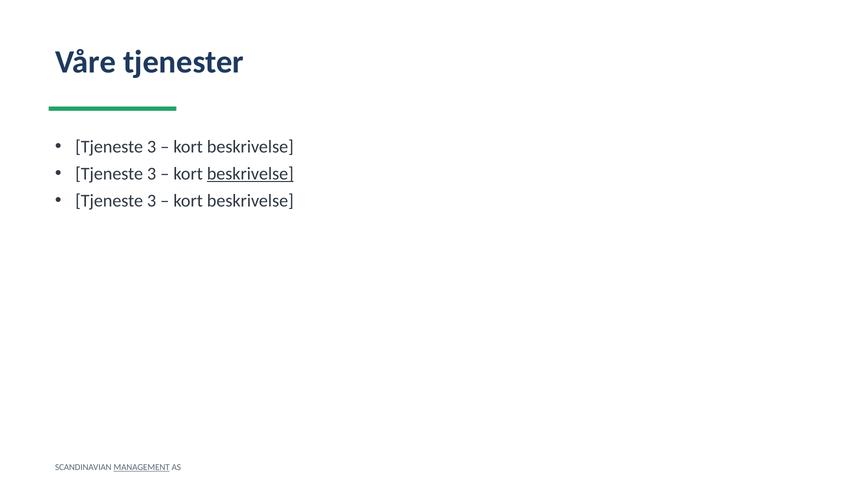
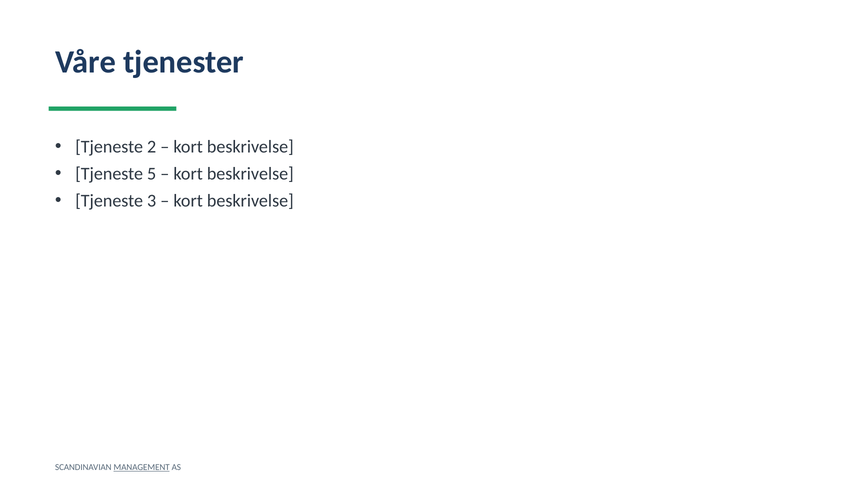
3: 3 -> 2 (152, 147)
3: 3 -> 5 (152, 174)
beskrivelse underline: present -> none (250, 174)
